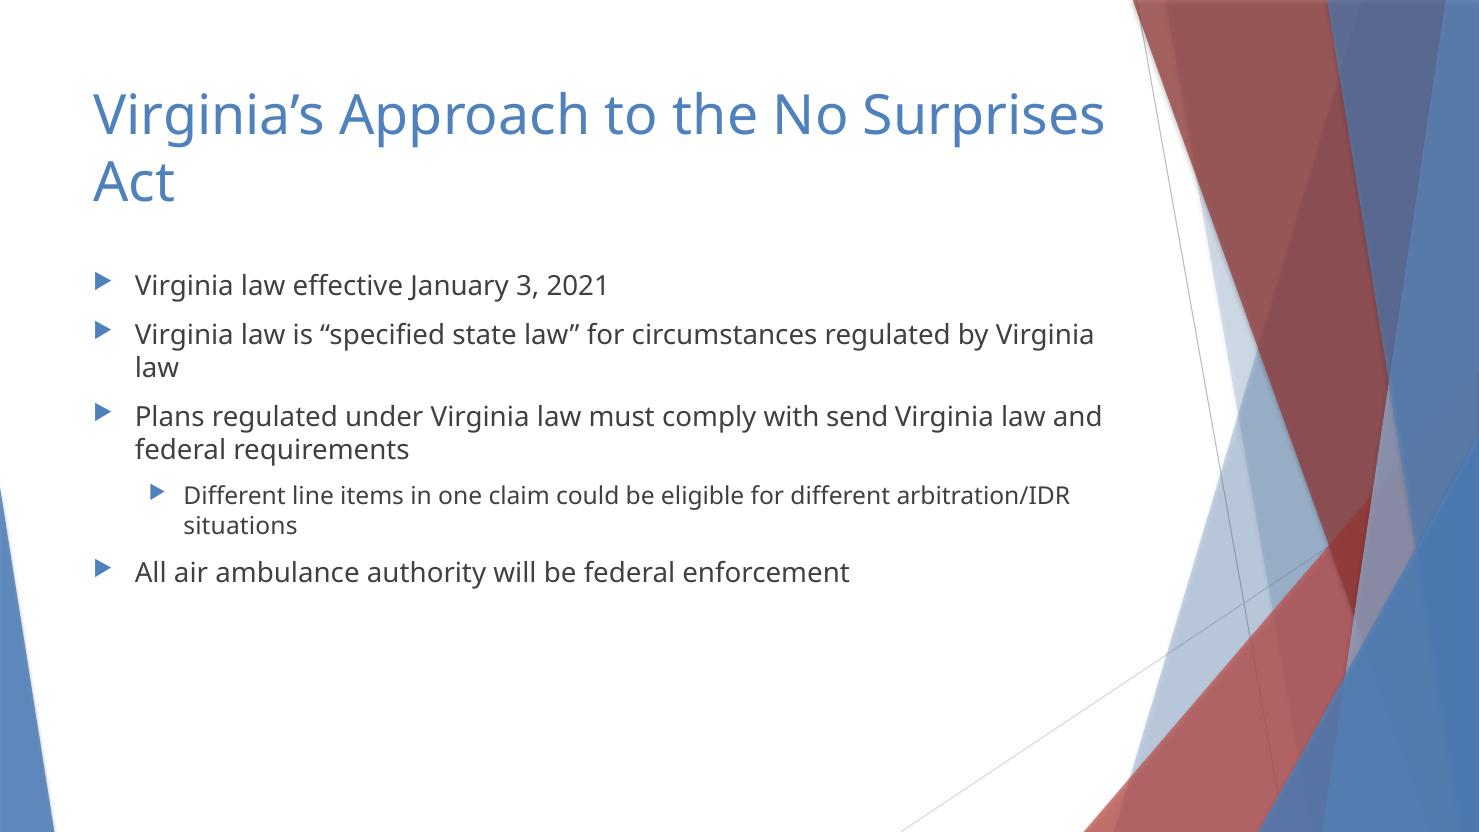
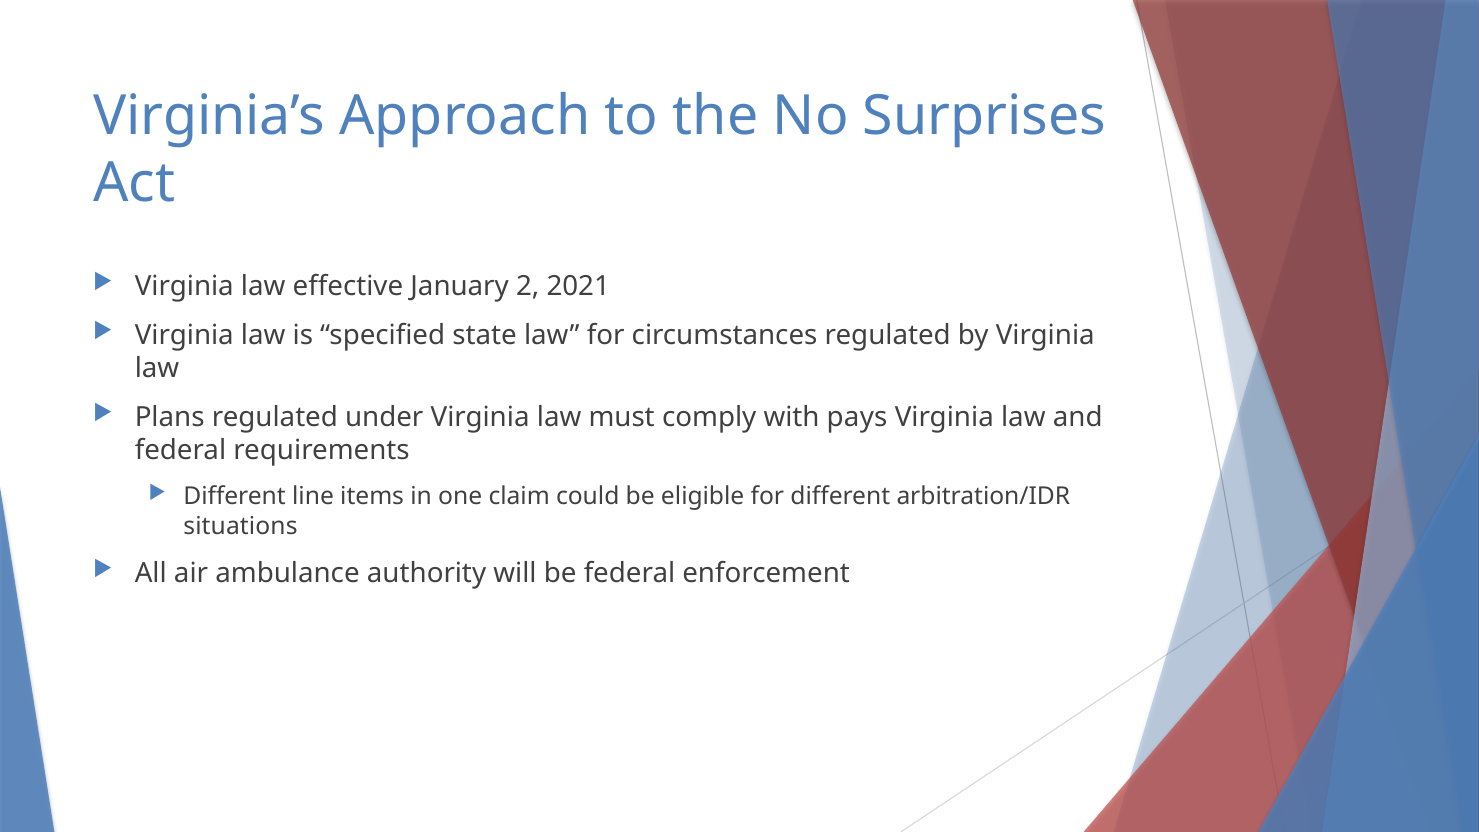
3: 3 -> 2 (528, 286)
send: send -> pays (857, 417)
